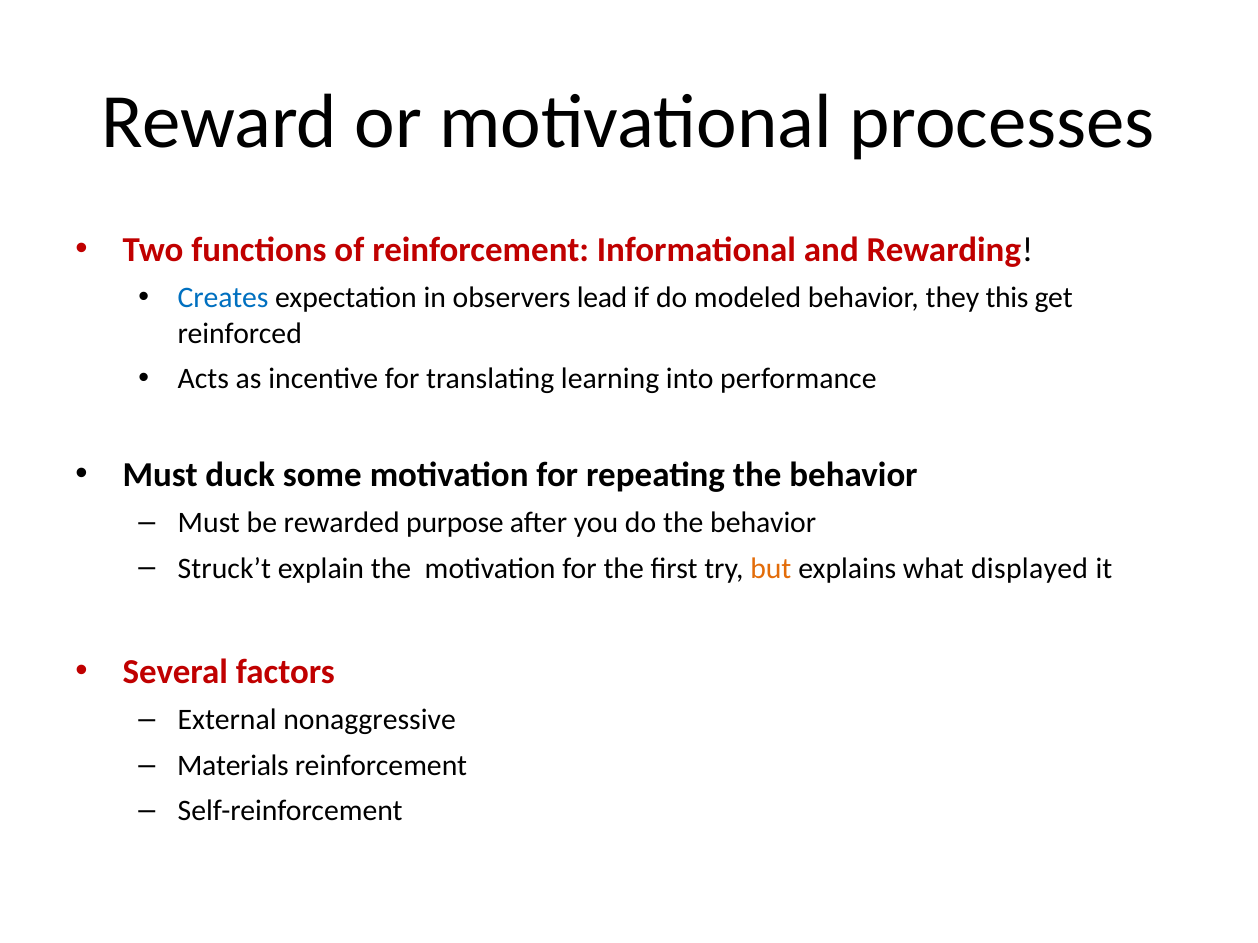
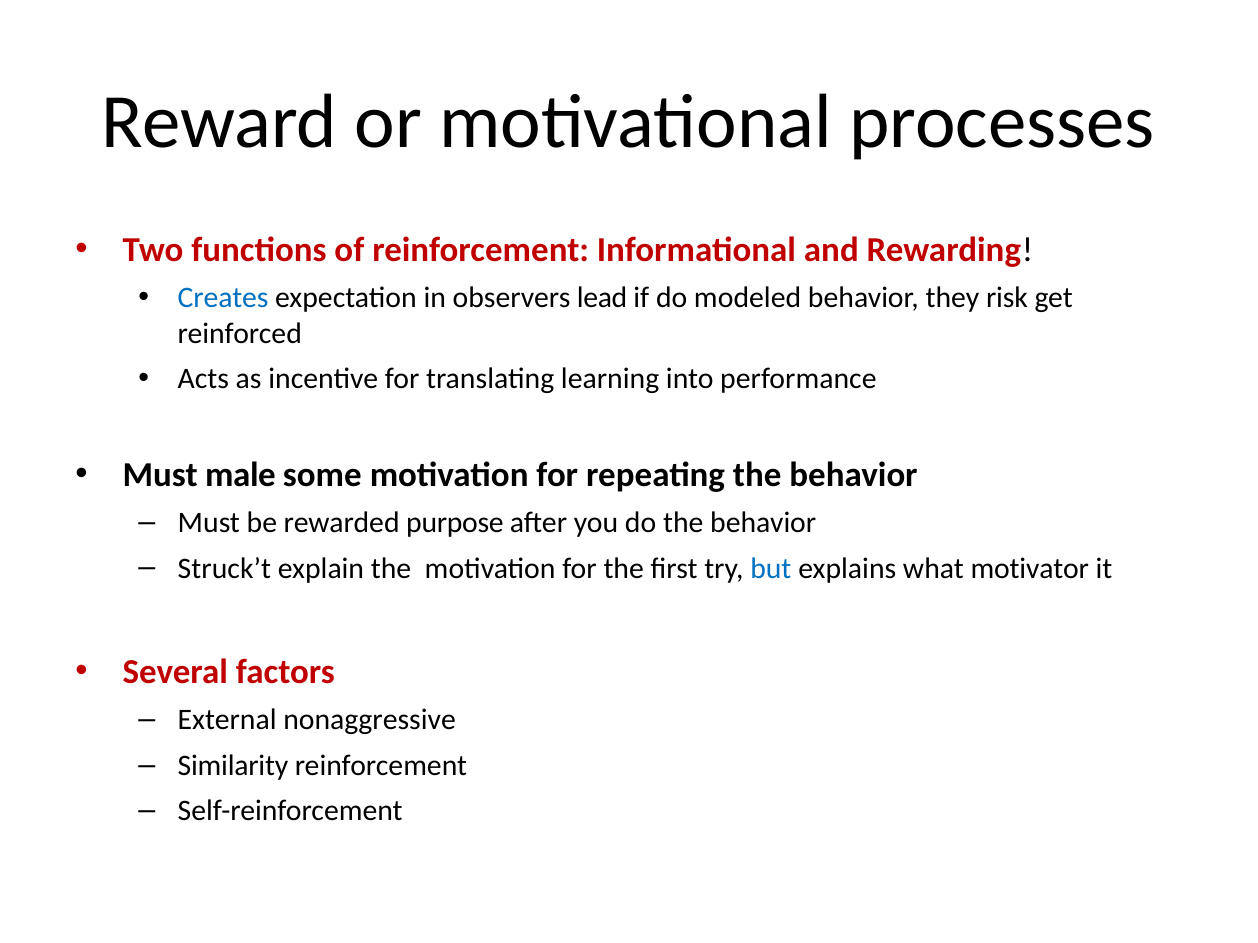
this: this -> risk (1007, 298)
duck: duck -> male (240, 475)
but colour: orange -> blue (771, 569)
displayed: displayed -> motivator (1030, 569)
Materials: Materials -> Similarity (233, 766)
